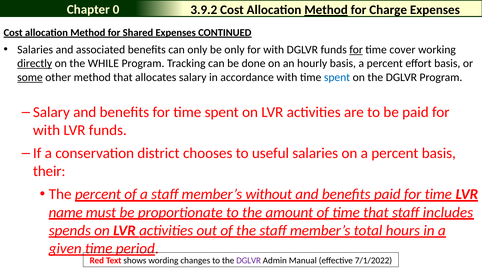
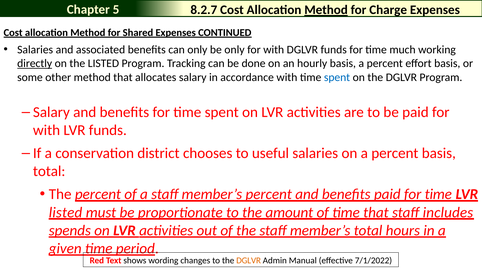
0: 0 -> 5 (116, 9)
3.9.2: 3.9.2 -> 8.2.7 (204, 10)
for underline: present -> none (356, 50)
cover: cover -> much (403, 50)
the WHILE: WHILE -> LISTED (103, 64)
some underline: present -> none (30, 77)
their: their -> total (49, 171)
member’s without: without -> percent (269, 194)
name: name -> listed (66, 212)
DGLVR colour: purple -> orange (249, 261)
